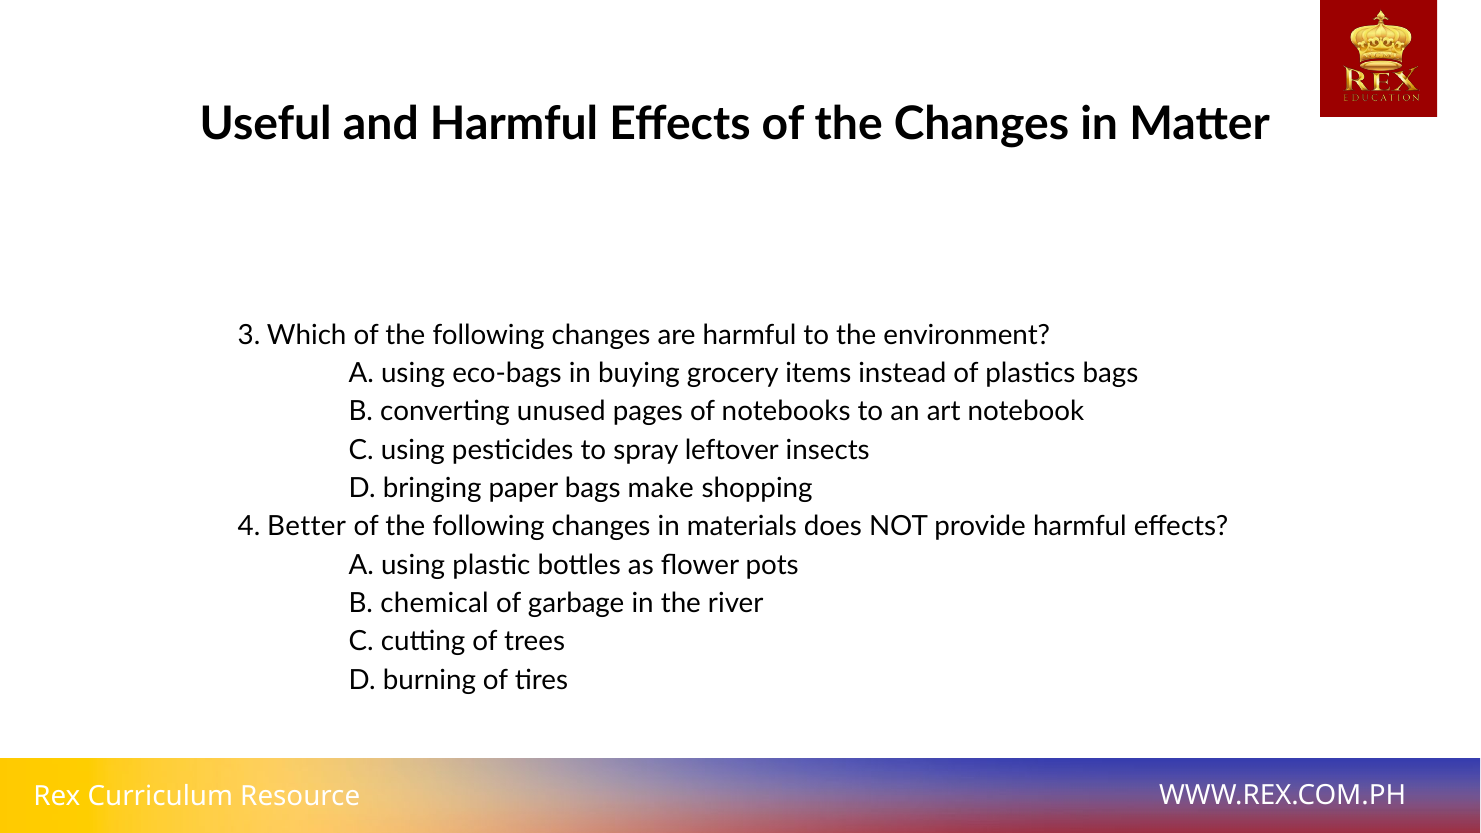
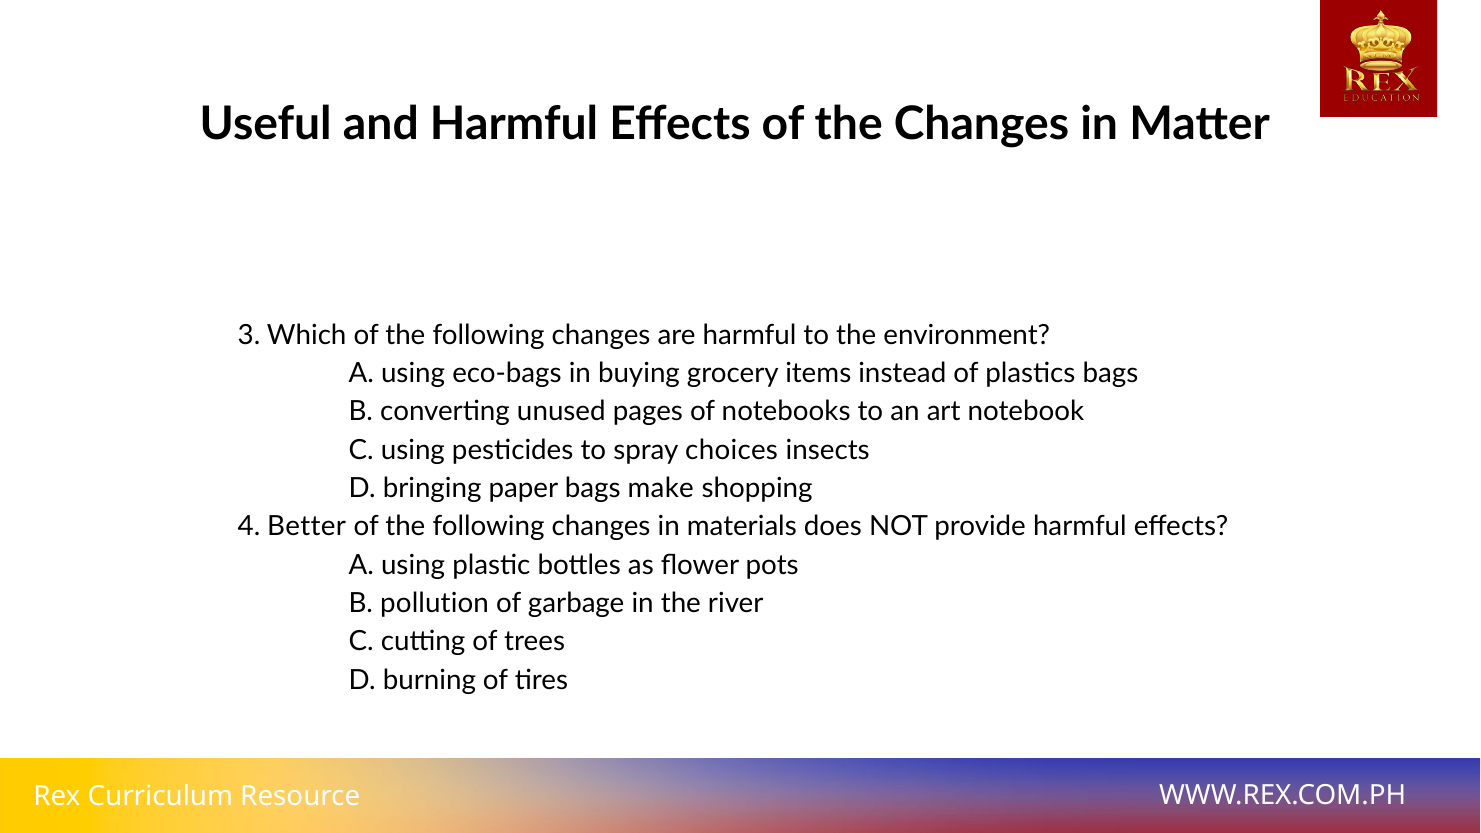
leftover: leftover -> choices (732, 450)
chemical: chemical -> pollution (435, 603)
